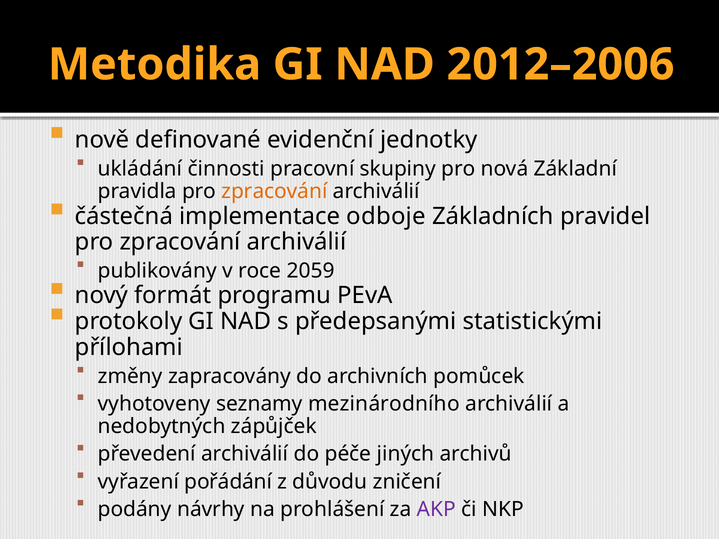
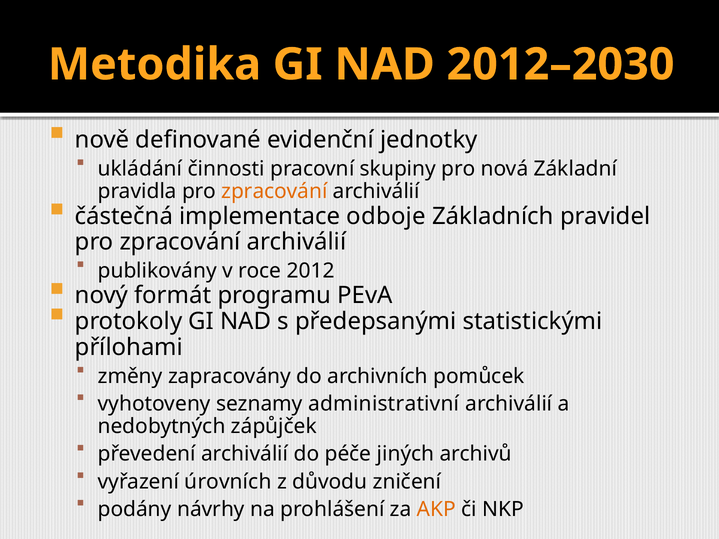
2012–2006: 2012–2006 -> 2012–2030 (560, 65)
2059: 2059 -> 2012 (311, 271)
mezinárodního: mezinárodního -> administrativní (384, 404)
pořádání: pořádání -> úrovních (228, 482)
AKP colour: purple -> orange (437, 510)
